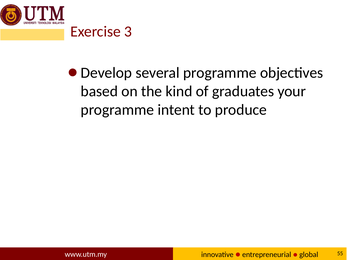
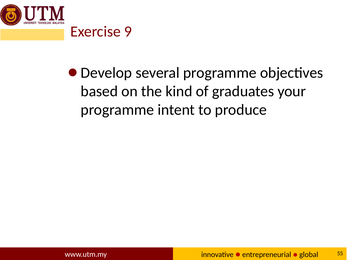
3: 3 -> 9 (128, 31)
